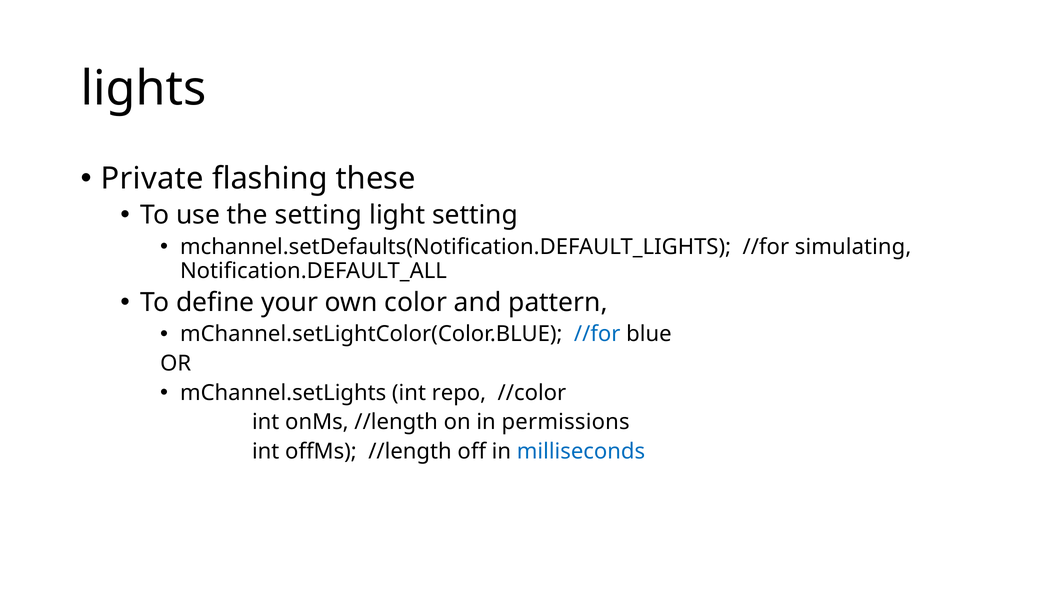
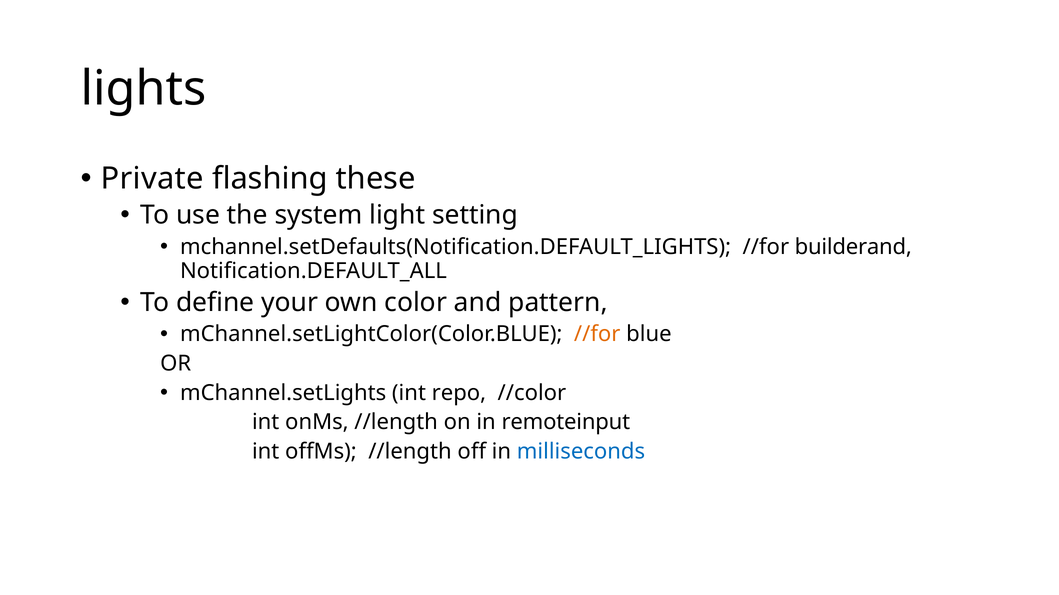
the setting: setting -> system (319, 215)
simulating: simulating -> builderand (853, 247)
//for colour: blue -> orange (597, 335)
permissions: permissions -> remoteinput (566, 423)
